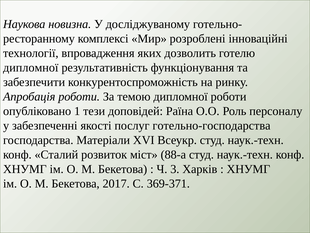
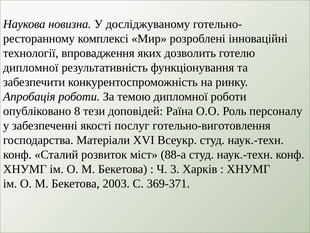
1: 1 -> 8 (77, 111)
готельно-господарства: готельно-господарства -> готельно-виготовлення (212, 125)
2017: 2017 -> 2003 (116, 183)
